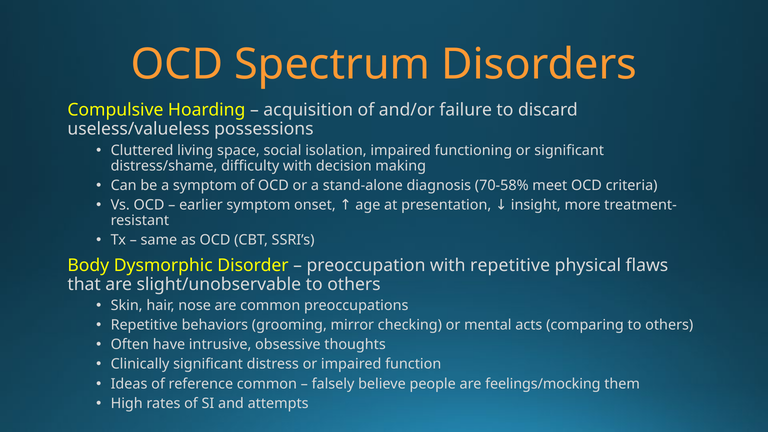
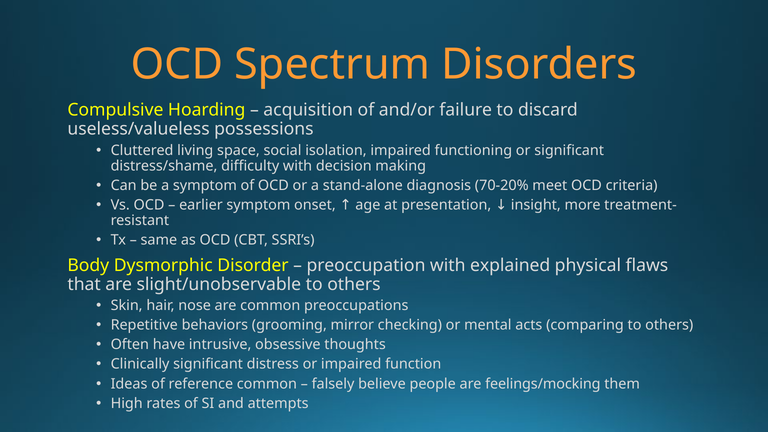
70-58%: 70-58% -> 70-20% (502, 185)
with repetitive: repetitive -> explained (510, 265)
